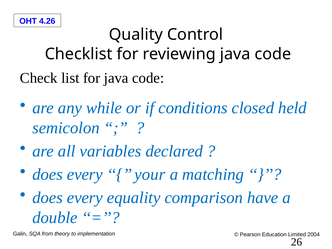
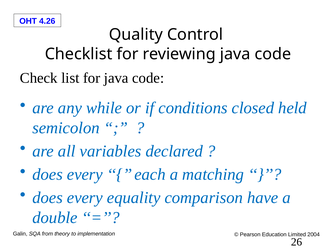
your: your -> each (150, 174)
